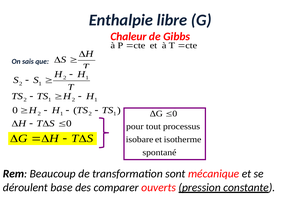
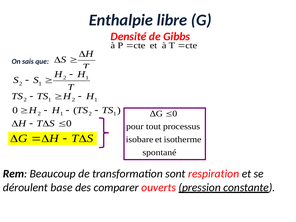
Chaleur: Chaleur -> Densité (128, 37)
mécanique: mécanique -> respiration (214, 174)
